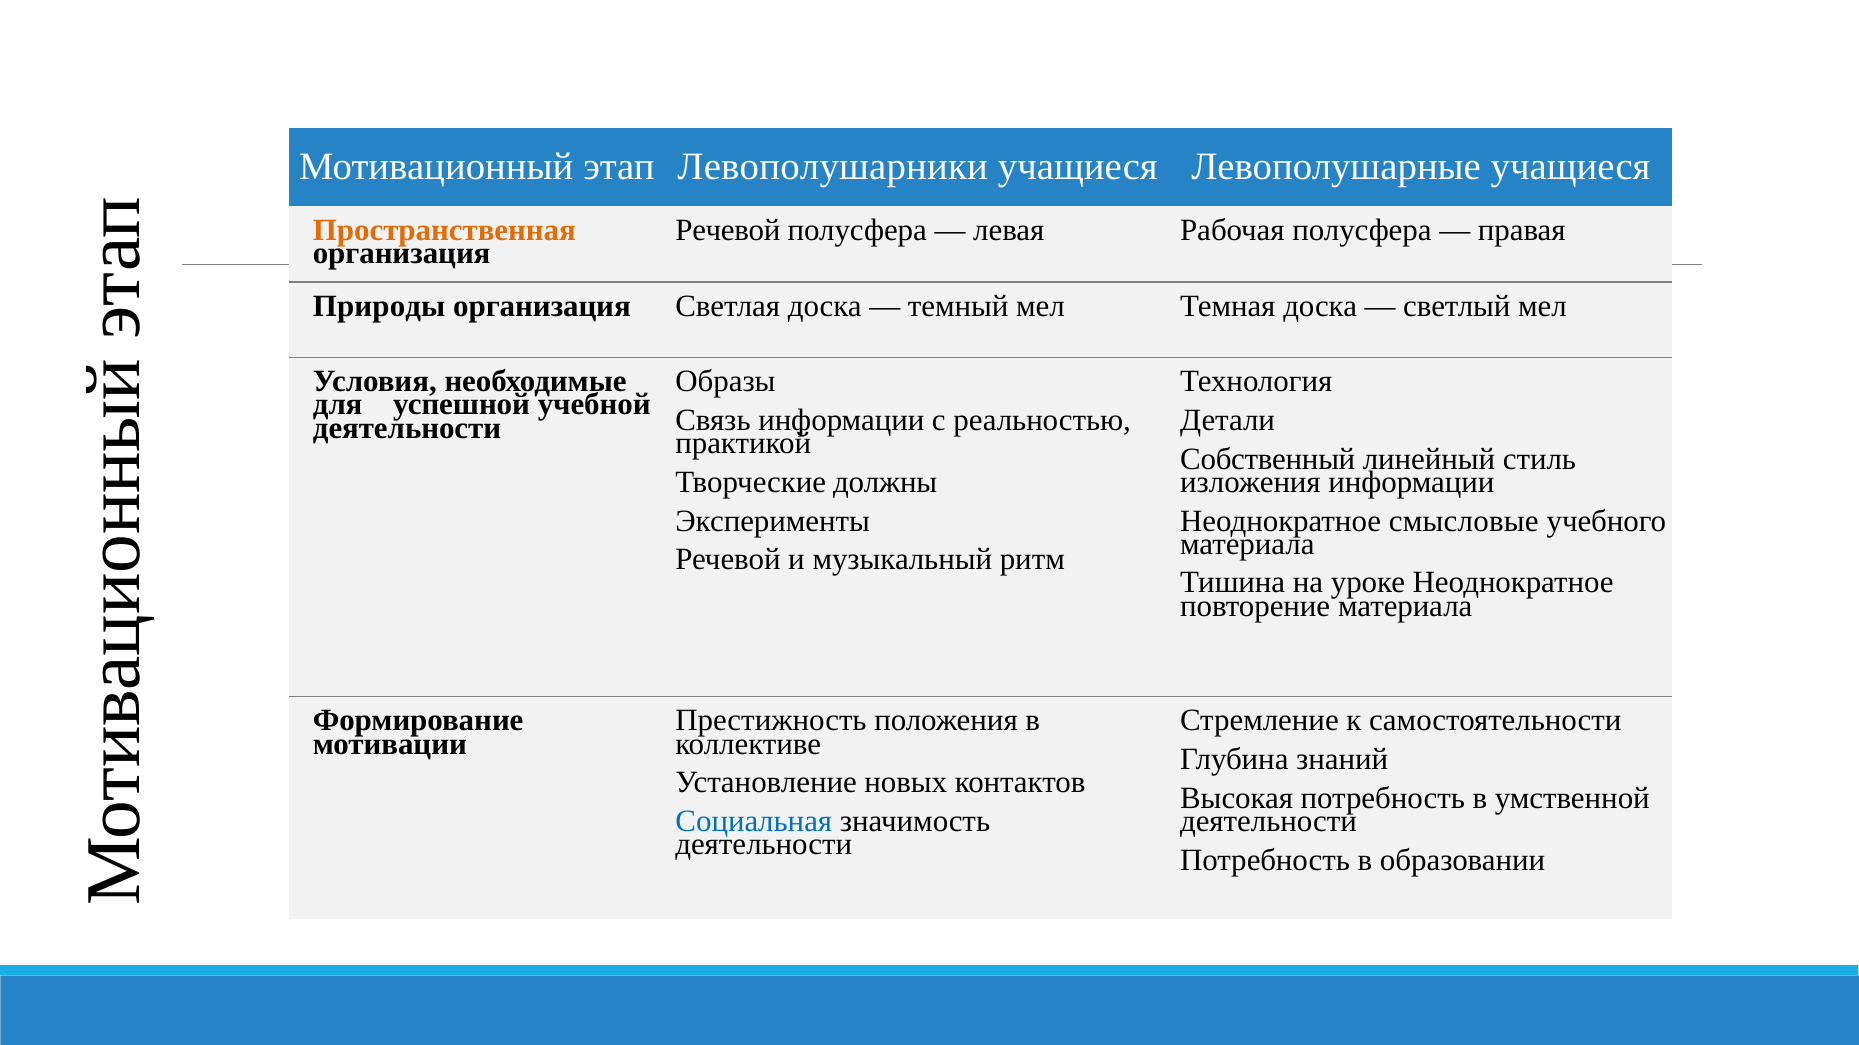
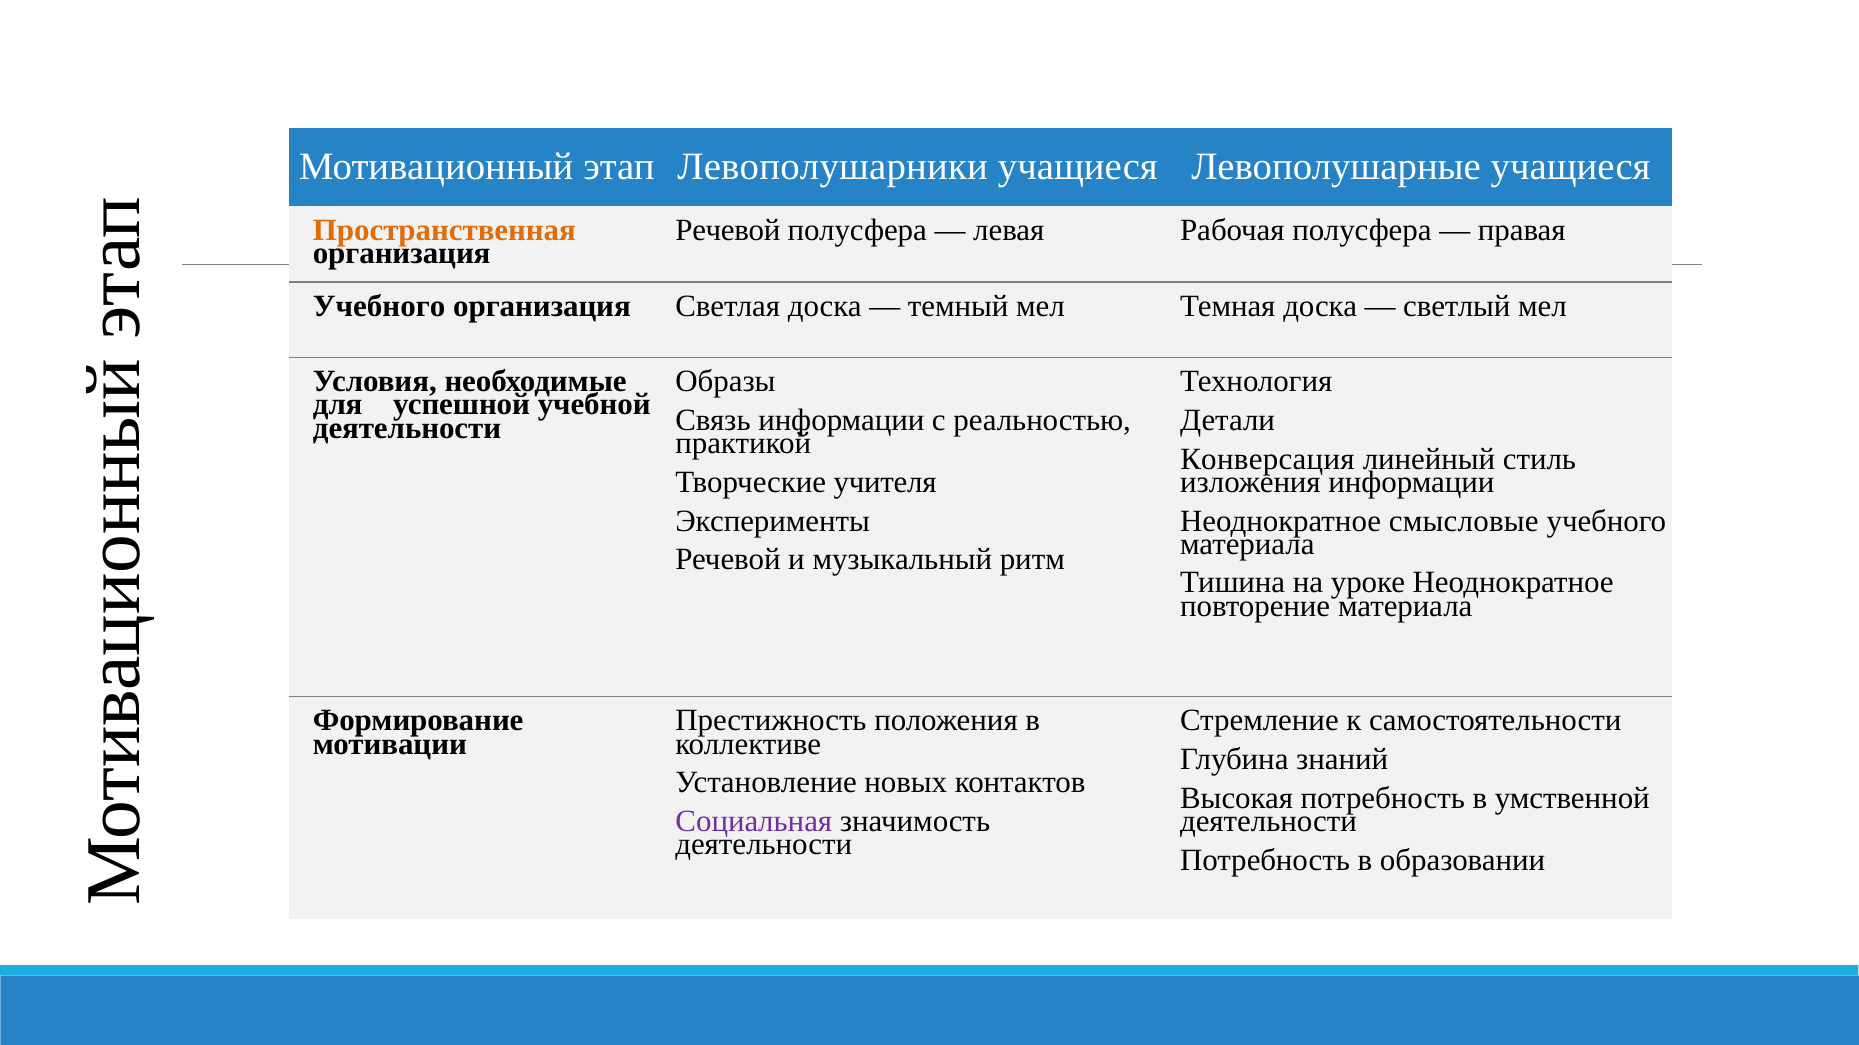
Природы: Природы -> Учебного (379, 306)
Собственный: Собственный -> Конверсация (1267, 459)
должны: должны -> учителя (885, 482)
Социальная colour: blue -> purple (754, 822)
